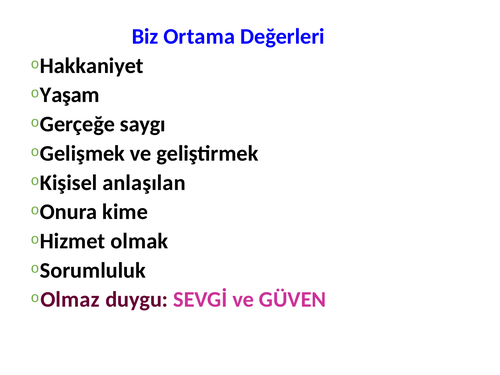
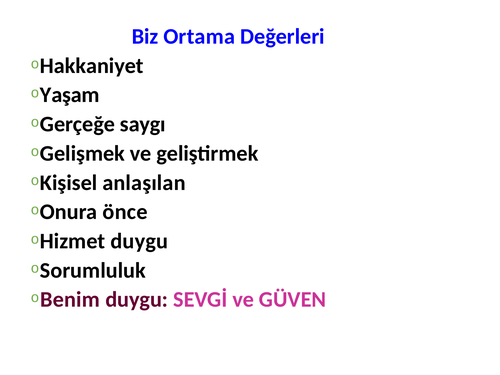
kime: kime -> önce (125, 212)
Hizmet olmak: olmak -> duygu (139, 241)
Olmaz: Olmaz -> Benim (70, 300)
